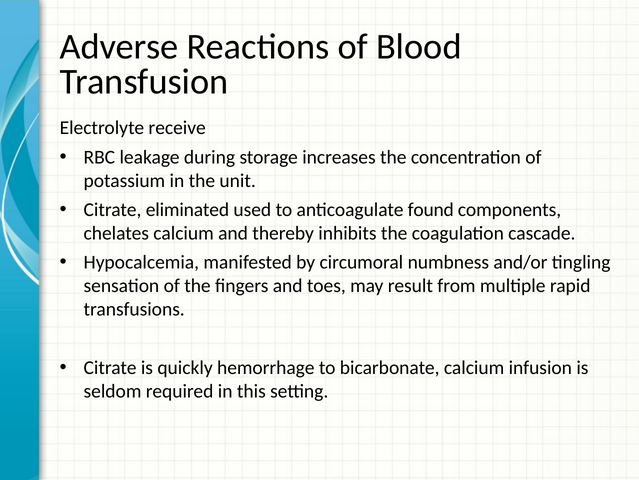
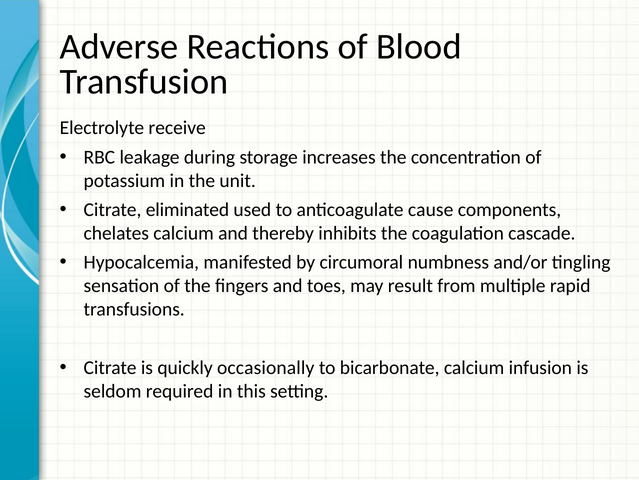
found: found -> cause (431, 209)
hemorrhage: hemorrhage -> occasionally (266, 367)
